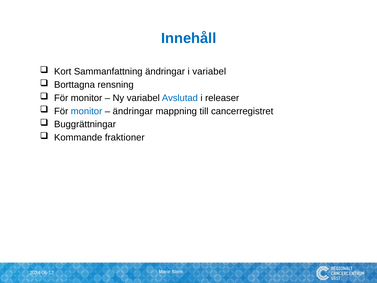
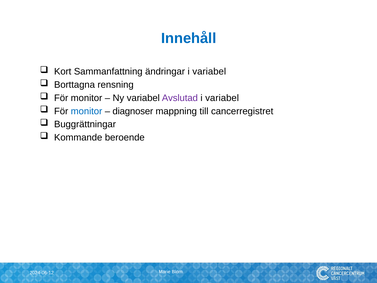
Avslutad colour: blue -> purple (180, 98)
releaser: releaser -> variabel (222, 98)
ändringar: ändringar -> diagnoser (133, 111)
fraktioner: fraktioner -> beroende (125, 137)
